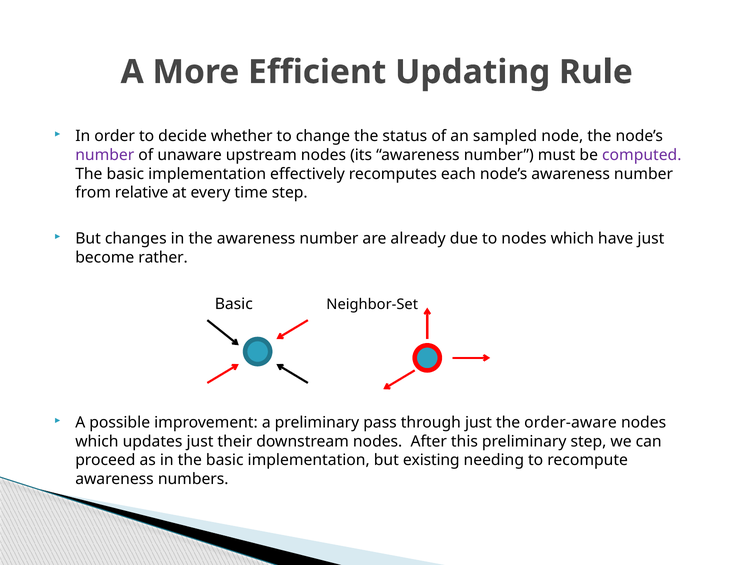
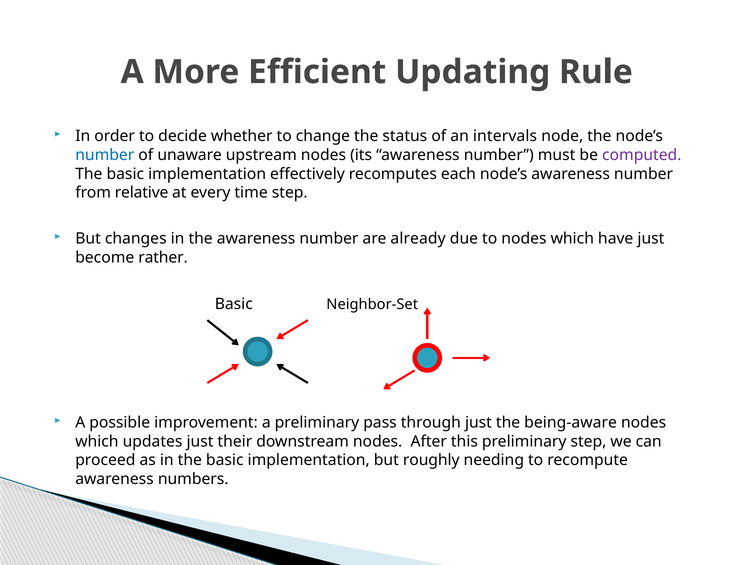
sampled: sampled -> intervals (505, 136)
number colour: purple -> blue (105, 155)
order-aware: order-aware -> being-aware (571, 423)
existing: existing -> roughly (431, 461)
